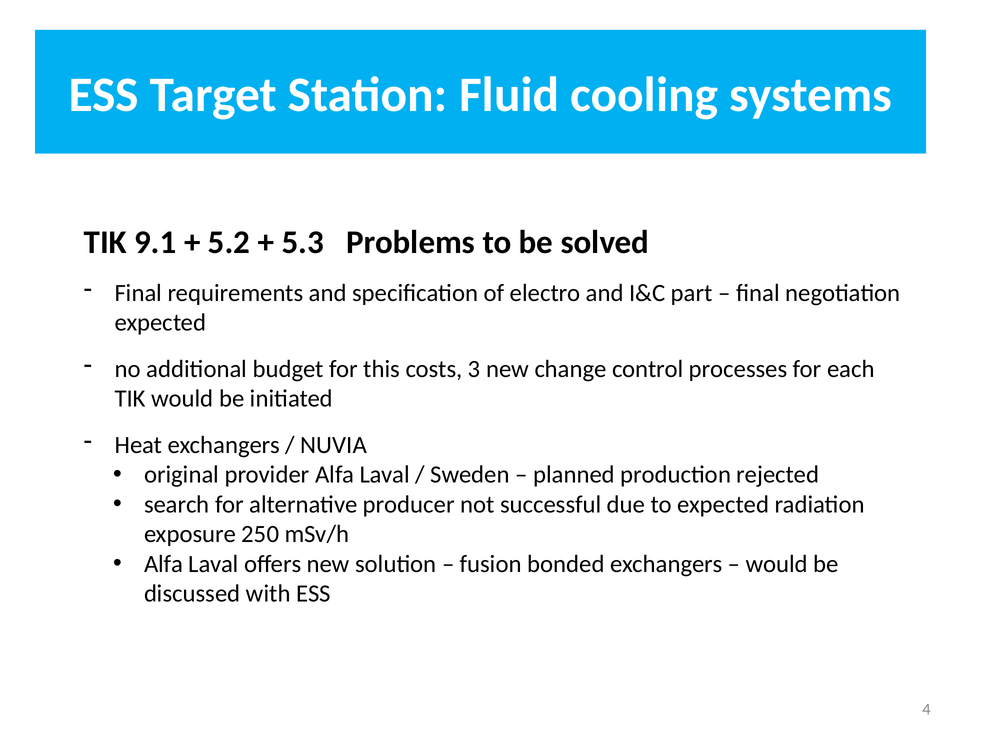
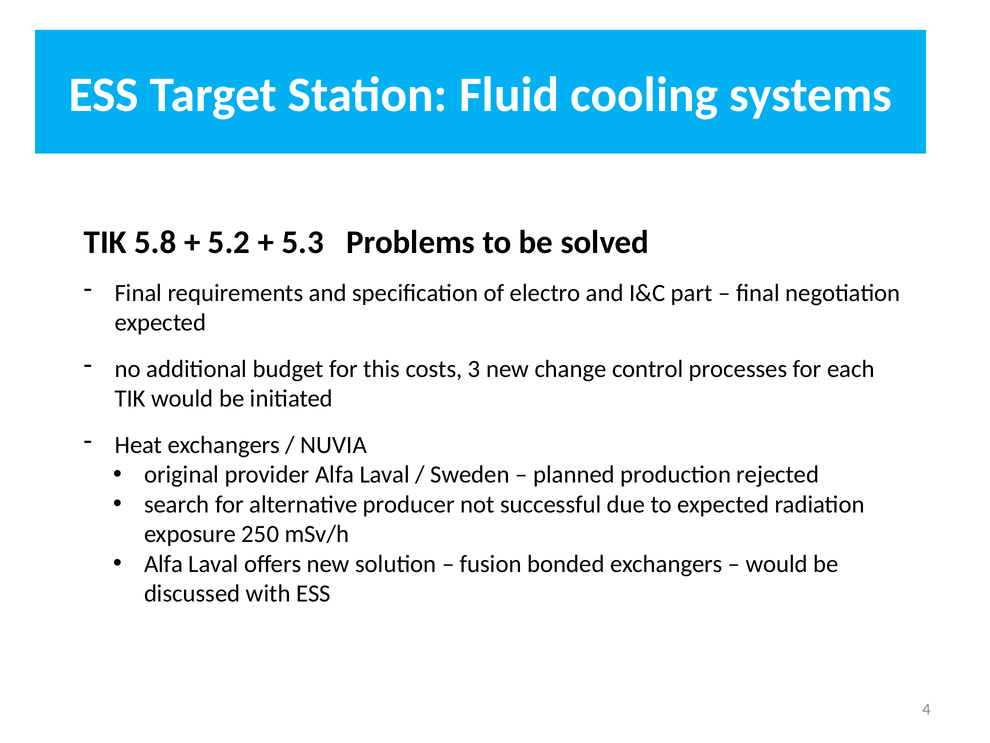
9.1: 9.1 -> 5.8 (155, 242)
